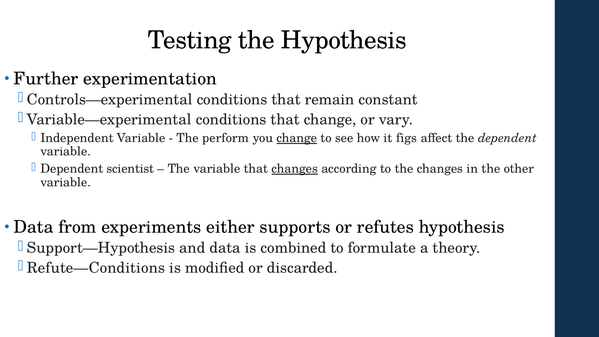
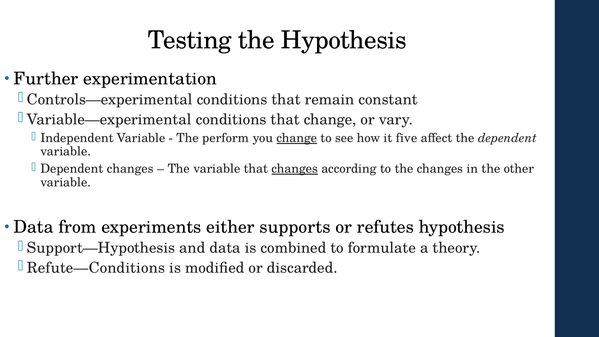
figs: figs -> five (407, 138)
Dependent scientist: scientist -> changes (130, 169)
